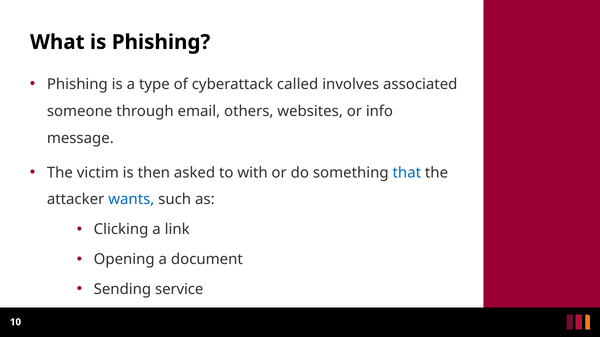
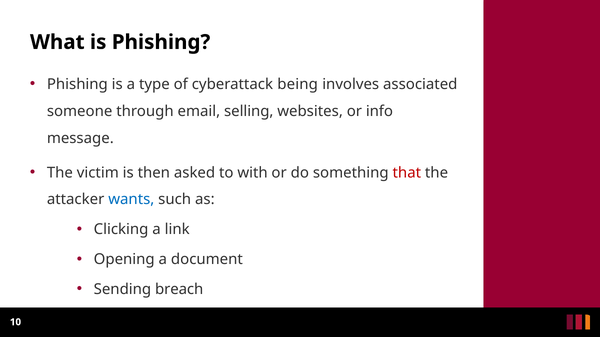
called: called -> being (298, 84)
others: others -> selling (249, 111)
that colour: blue -> red (407, 173)
service: service -> breach (179, 290)
